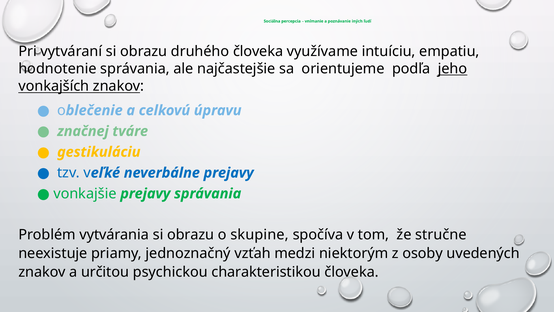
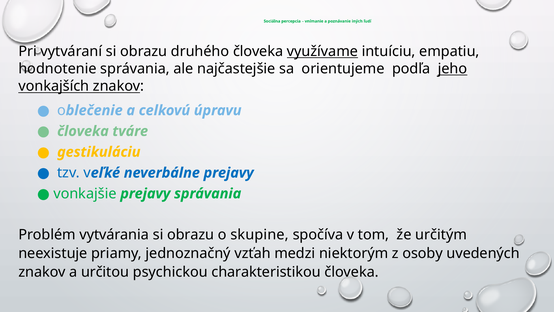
využívame underline: none -> present (322, 51)
značnej: značnej -> človeka (83, 131)
stručne: stručne -> určitým (441, 234)
